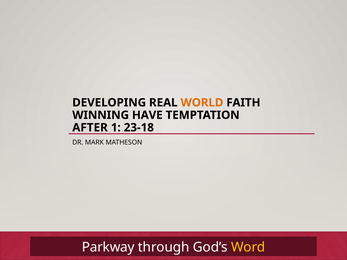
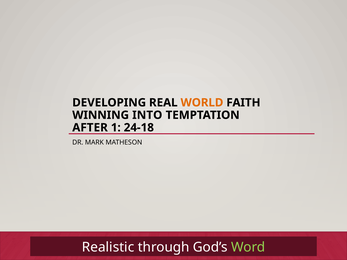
HAVE: HAVE -> INTO (147, 115)
23-18: 23-18 -> 24-18 (139, 128)
Parkway: Parkway -> Realistic (108, 248)
Word colour: yellow -> light green (248, 248)
